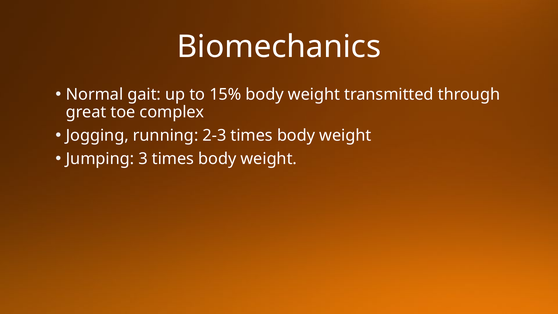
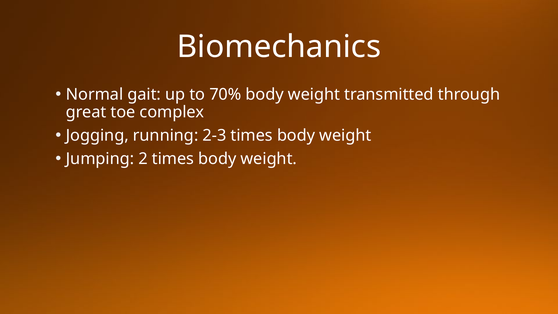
15%: 15% -> 70% (225, 94)
3: 3 -> 2 (143, 159)
